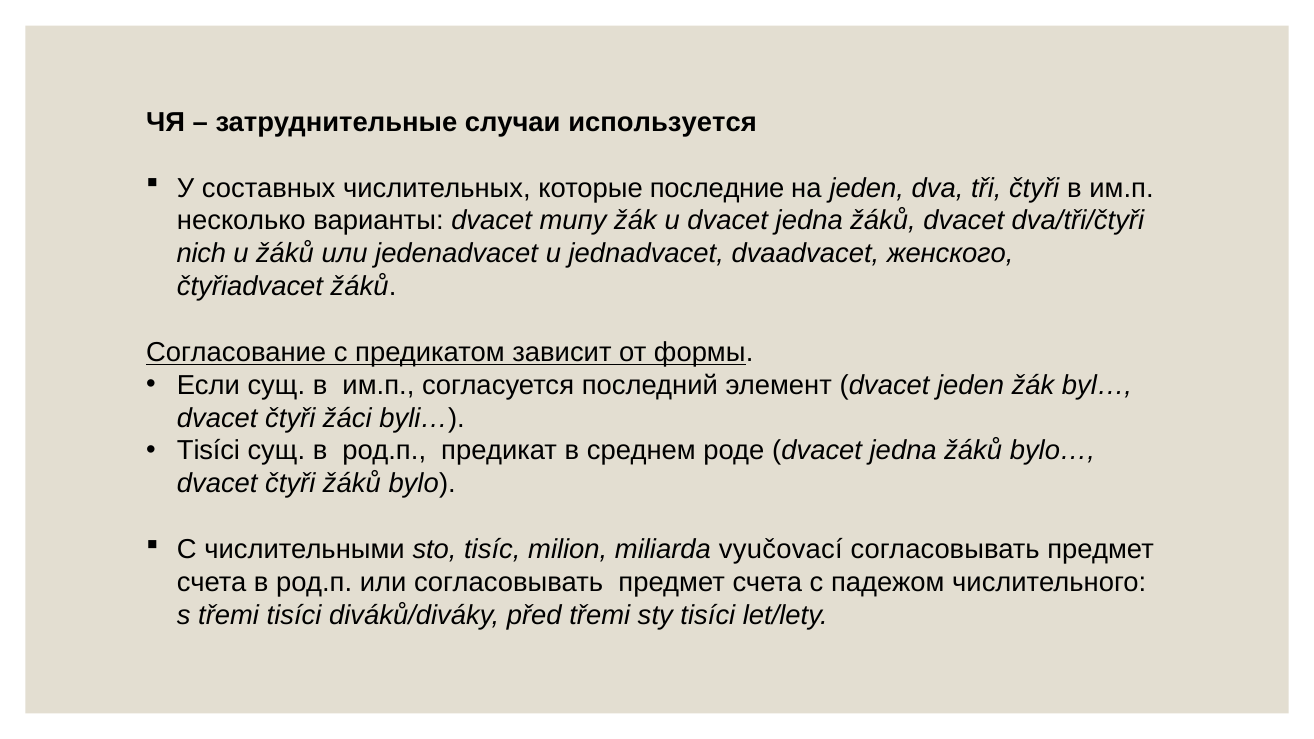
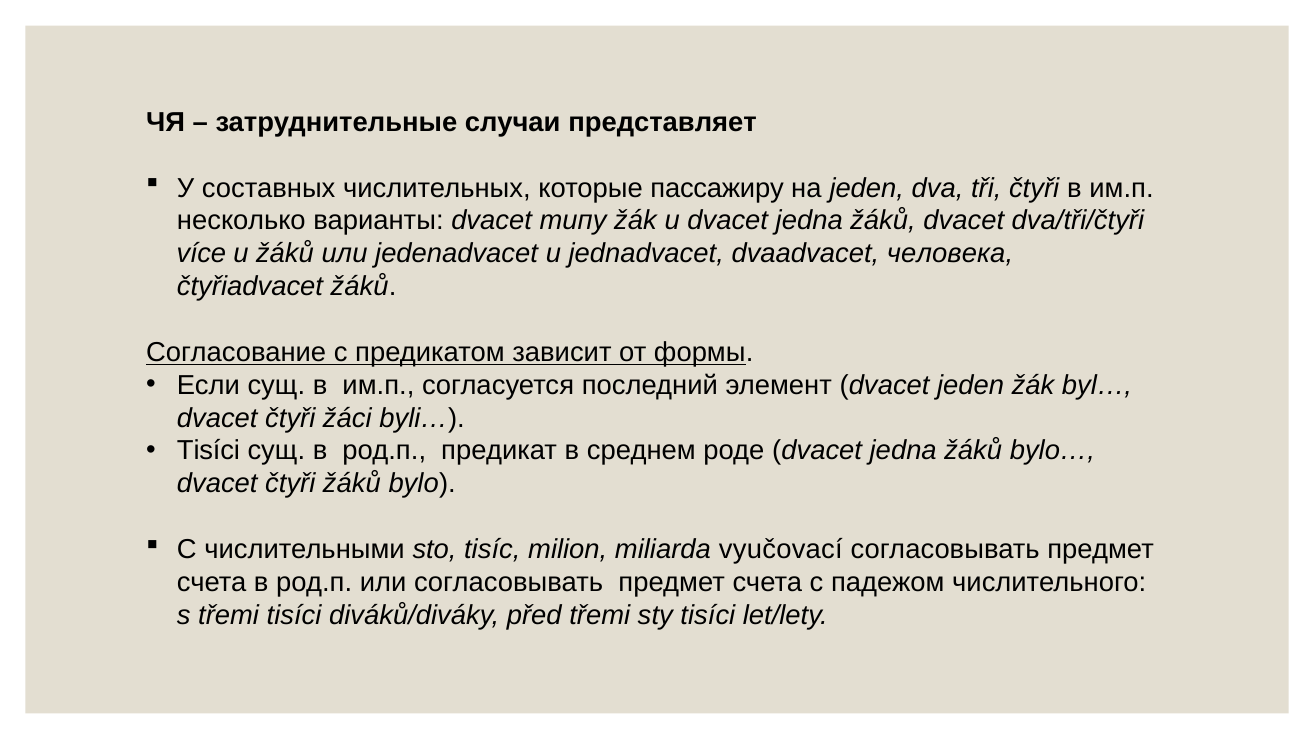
используется: используется -> представляет (663, 122)
последние: последние -> пассажиру (717, 188)
nich: nich -> více (201, 254)
женского: женского -> человека (950, 254)
